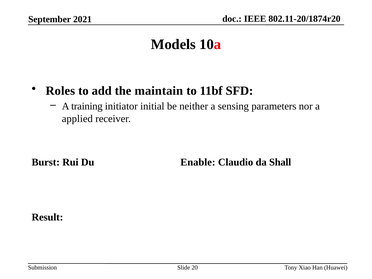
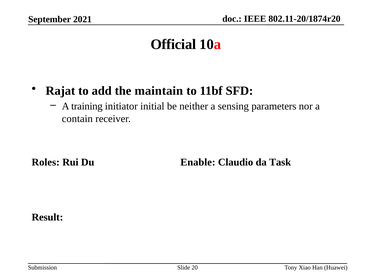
Models: Models -> Official (173, 44)
Roles: Roles -> Rajat (60, 91)
applied: applied -> contain (77, 119)
Burst: Burst -> Roles (46, 162)
Shall: Shall -> Task (280, 162)
